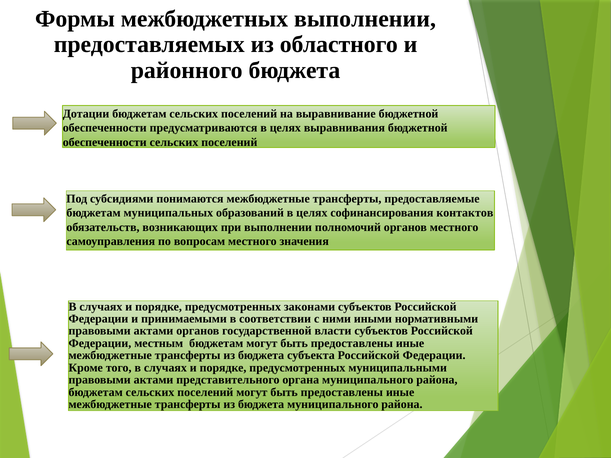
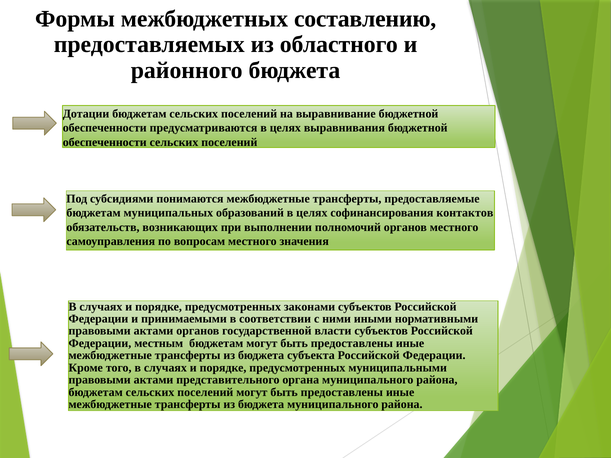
межбюджетных выполнении: выполнении -> составлению (365, 19)
